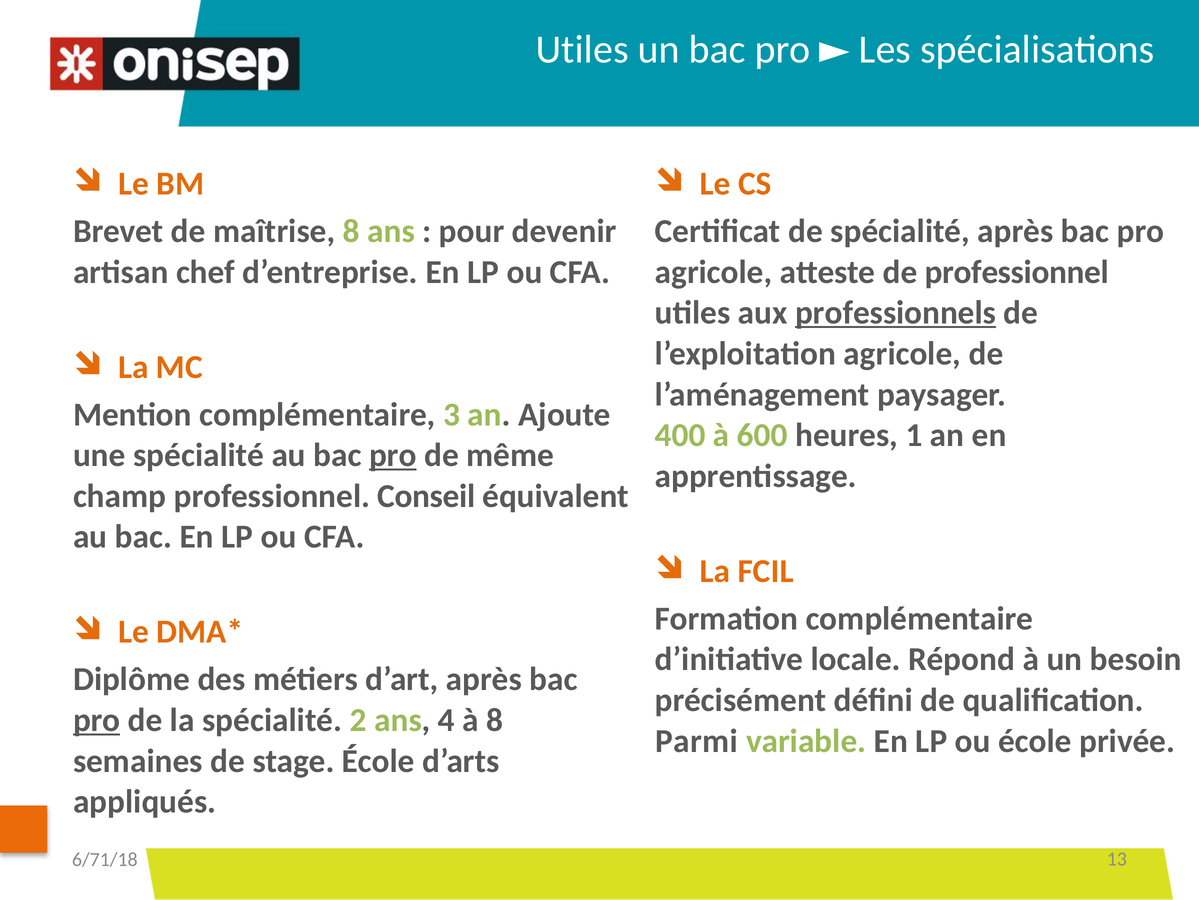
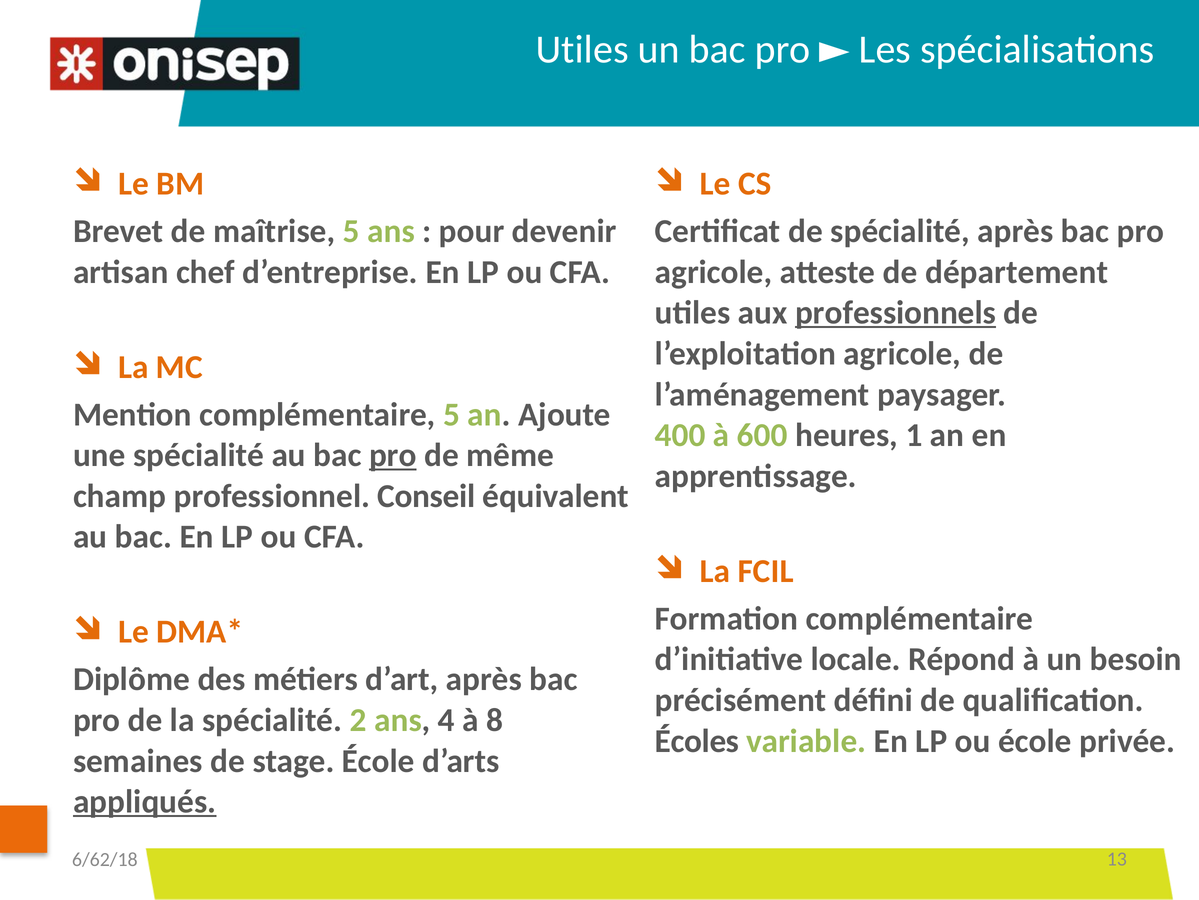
maîtrise 8: 8 -> 5 (351, 231)
de professionnel: professionnel -> département (1017, 272)
complémentaire 3: 3 -> 5 (452, 414)
pro underline: present -> none (97, 720)
Parmi: Parmi -> Écoles (697, 740)
appliqués underline: none -> present (145, 801)
6/71/18: 6/71/18 -> 6/62/18 (105, 859)
